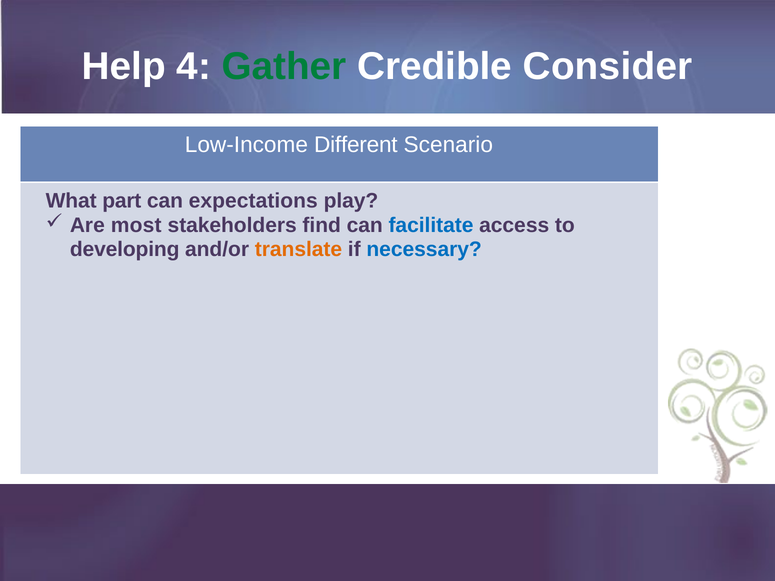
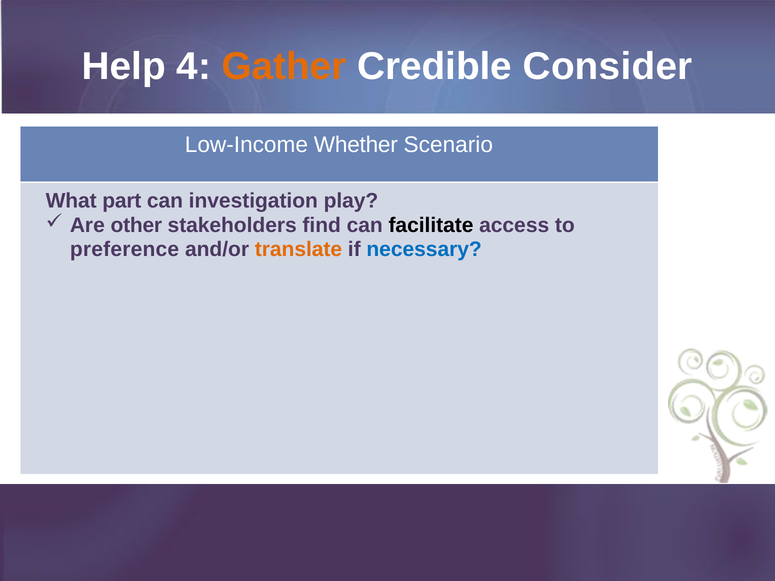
Gather colour: green -> orange (284, 67)
Different: Different -> Whether (356, 145)
expectations: expectations -> investigation (253, 201)
most: most -> other (136, 225)
facilitate colour: blue -> black (431, 225)
developing: developing -> preference (125, 249)
